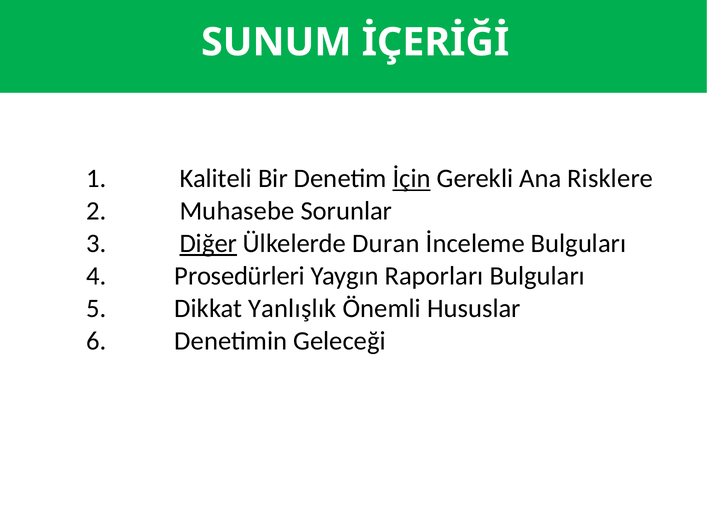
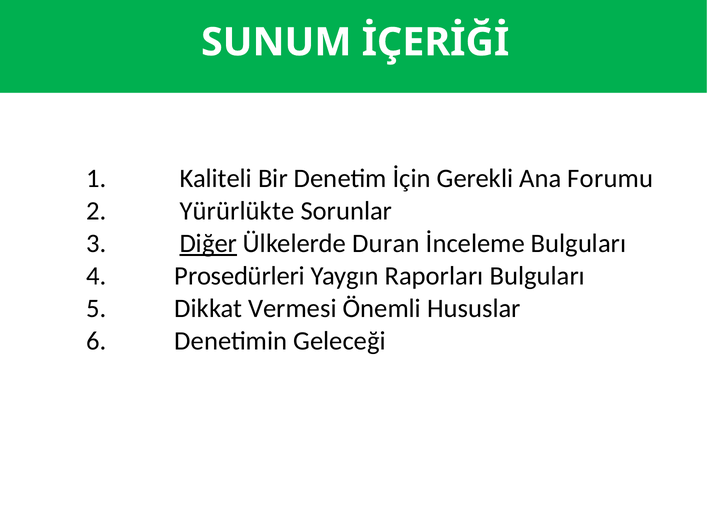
İçin underline: present -> none (412, 179)
Risklere: Risklere -> Forumu (610, 179)
Muhasebe: Muhasebe -> Yürürlükte (237, 211)
Yanlışlık: Yanlışlık -> Vermesi (292, 309)
